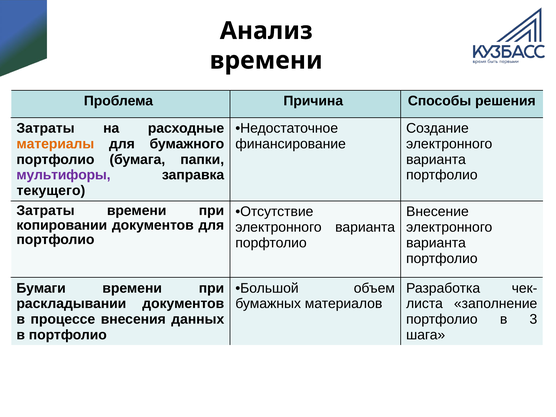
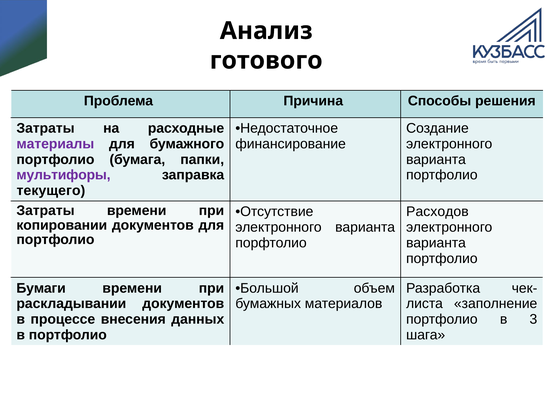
времени: времени -> готового (266, 60)
материалы colour: orange -> purple (55, 144)
Внесение: Внесение -> Расходов (437, 212)
